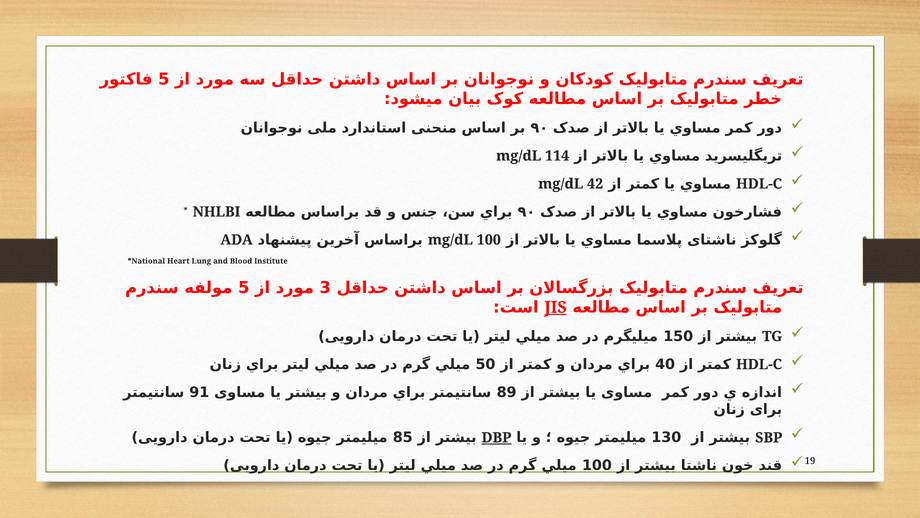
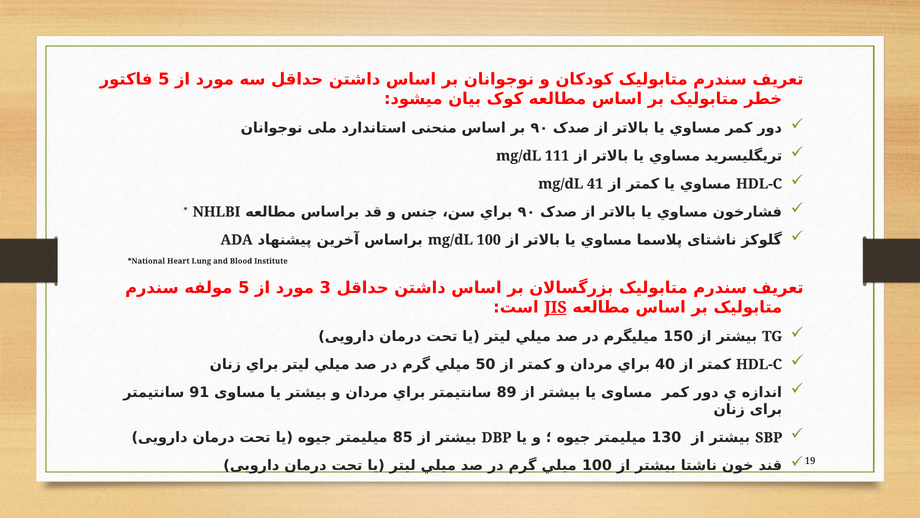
114: 114 -> 111 (557, 156)
42: 42 -> 41 (595, 184)
DBP underline: present -> none (496, 437)
